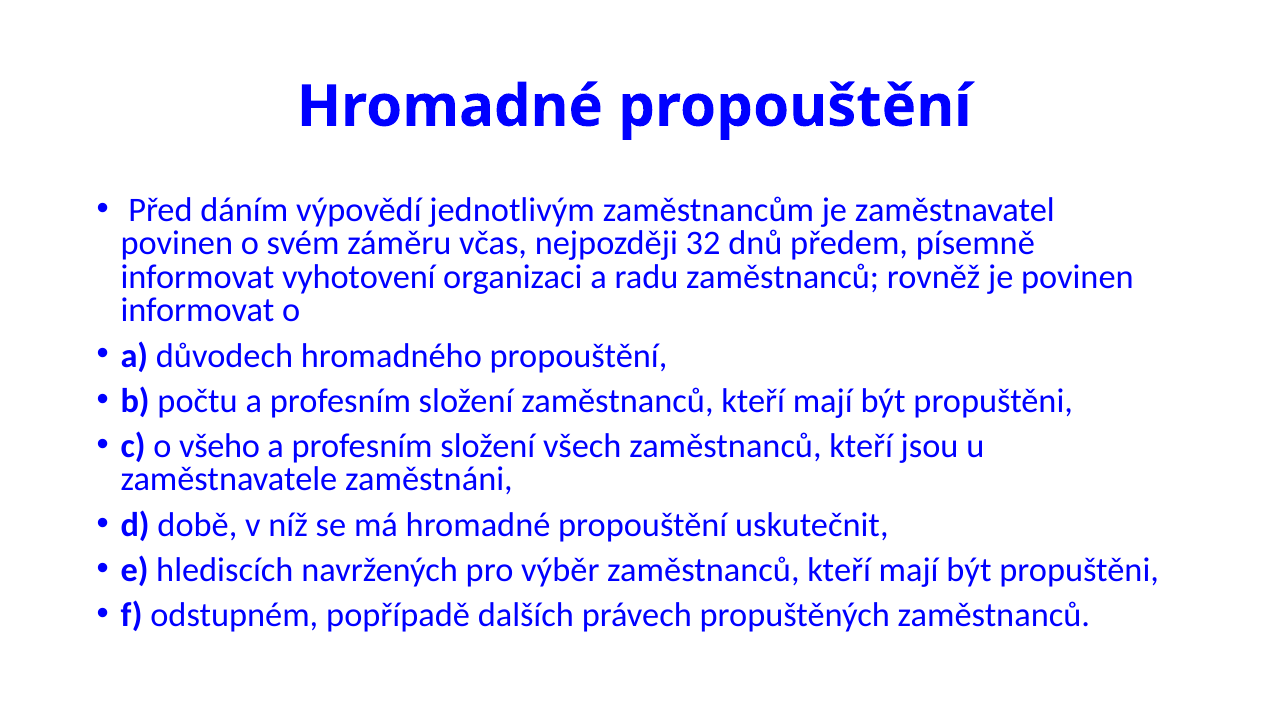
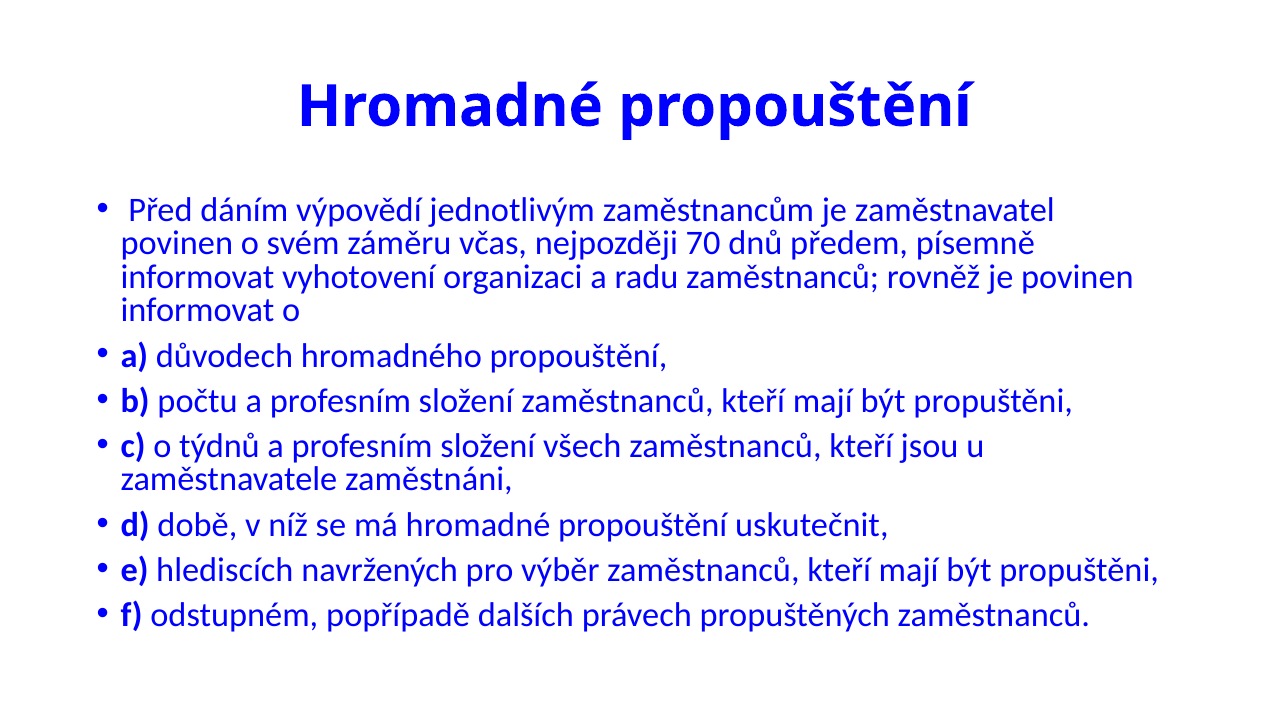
32: 32 -> 70 (703, 244)
všeho: všeho -> týdnů (219, 446)
